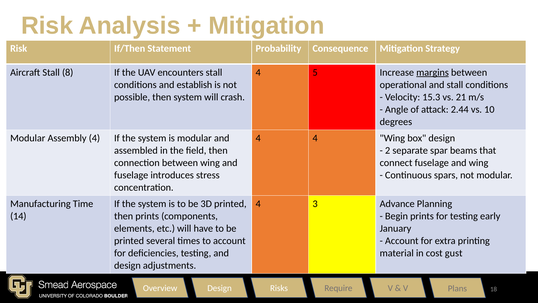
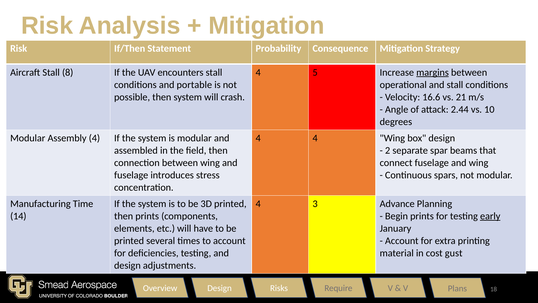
establish: establish -> portable (194, 85)
15.3: 15.3 -> 16.6 (431, 97)
early underline: none -> present (490, 216)
